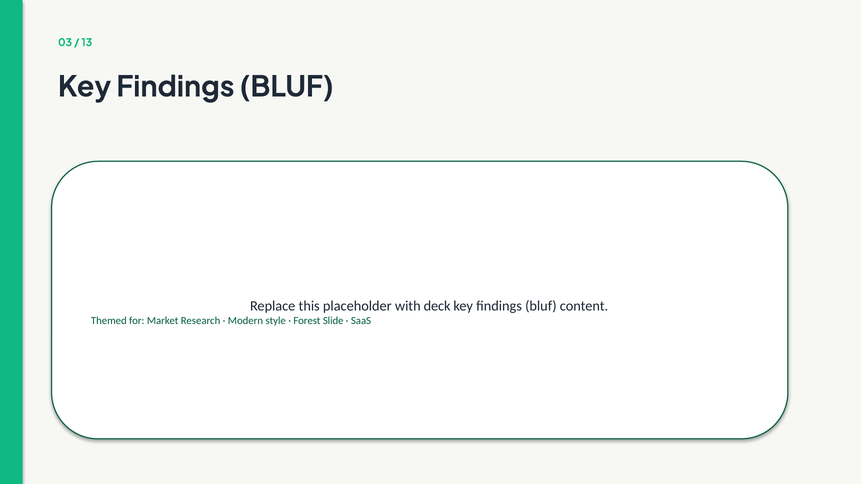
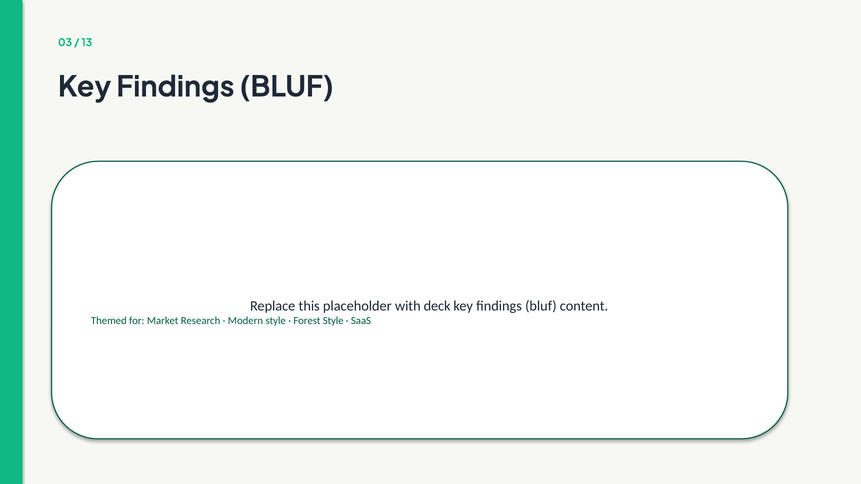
Forest Slide: Slide -> Style (333, 321)
